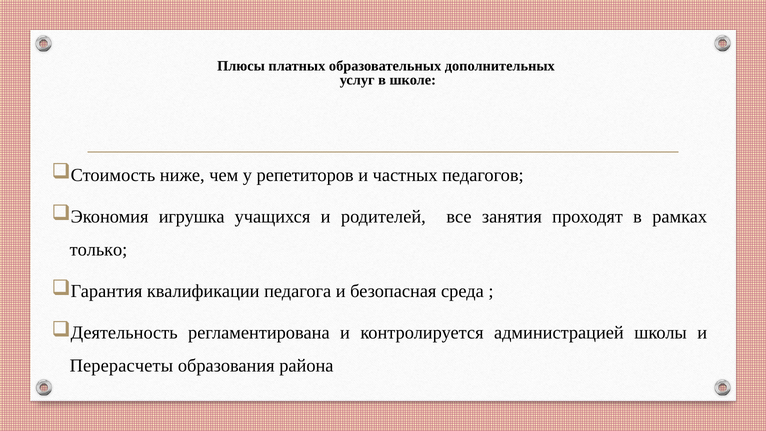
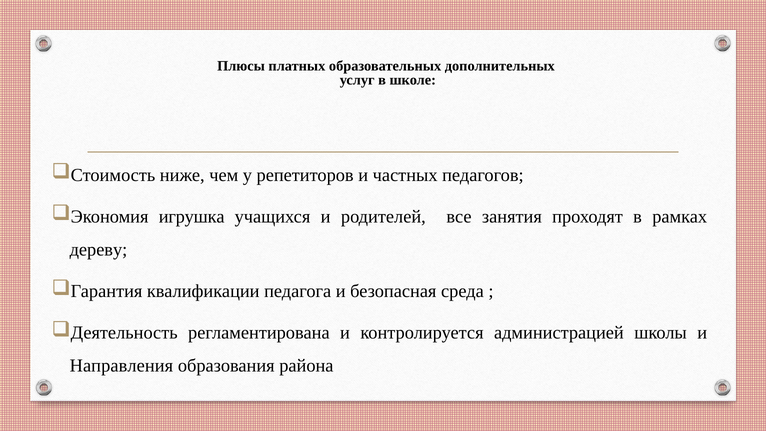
только: только -> дереву (98, 250)
Перерасчеты: Перерасчеты -> Направления (121, 366)
